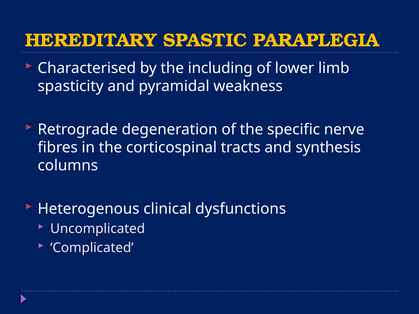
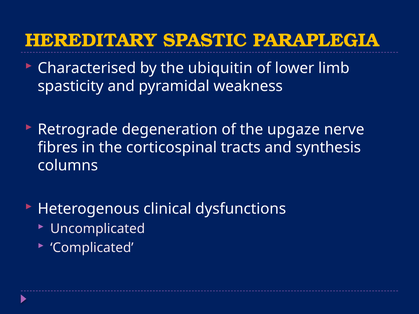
including: including -> ubiquitin (220, 68)
specific: specific -> upgaze (294, 130)
